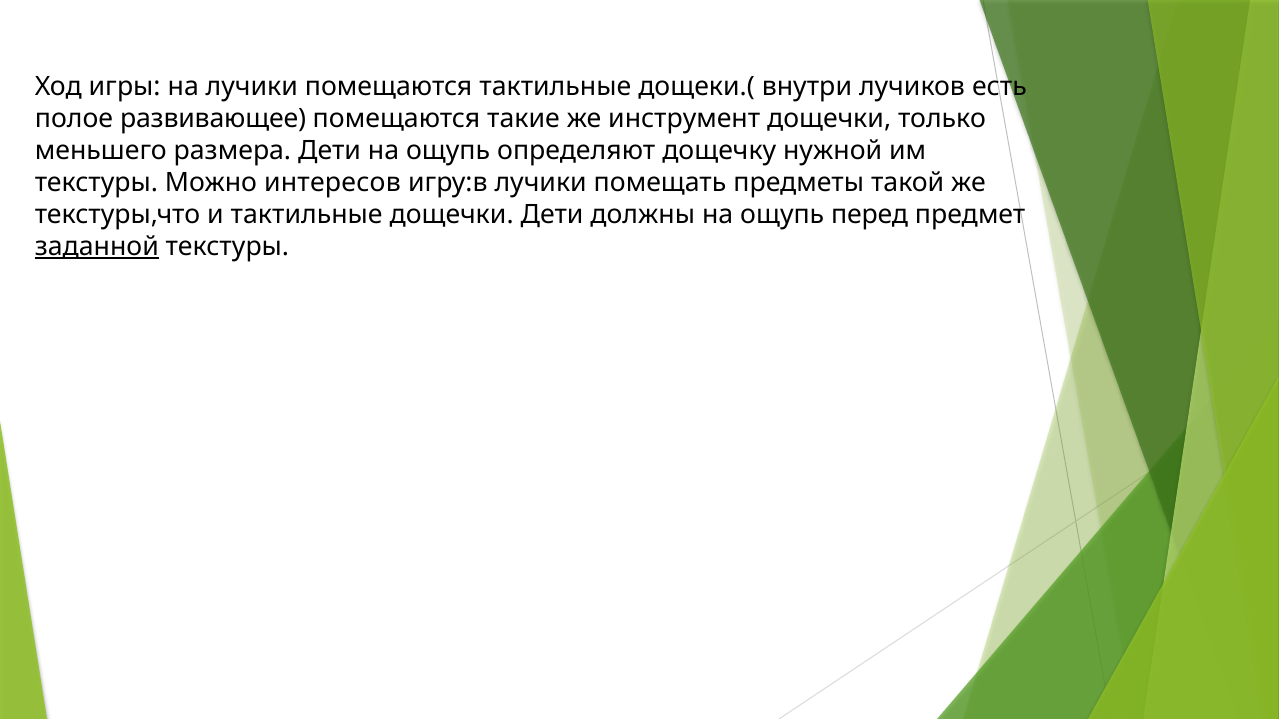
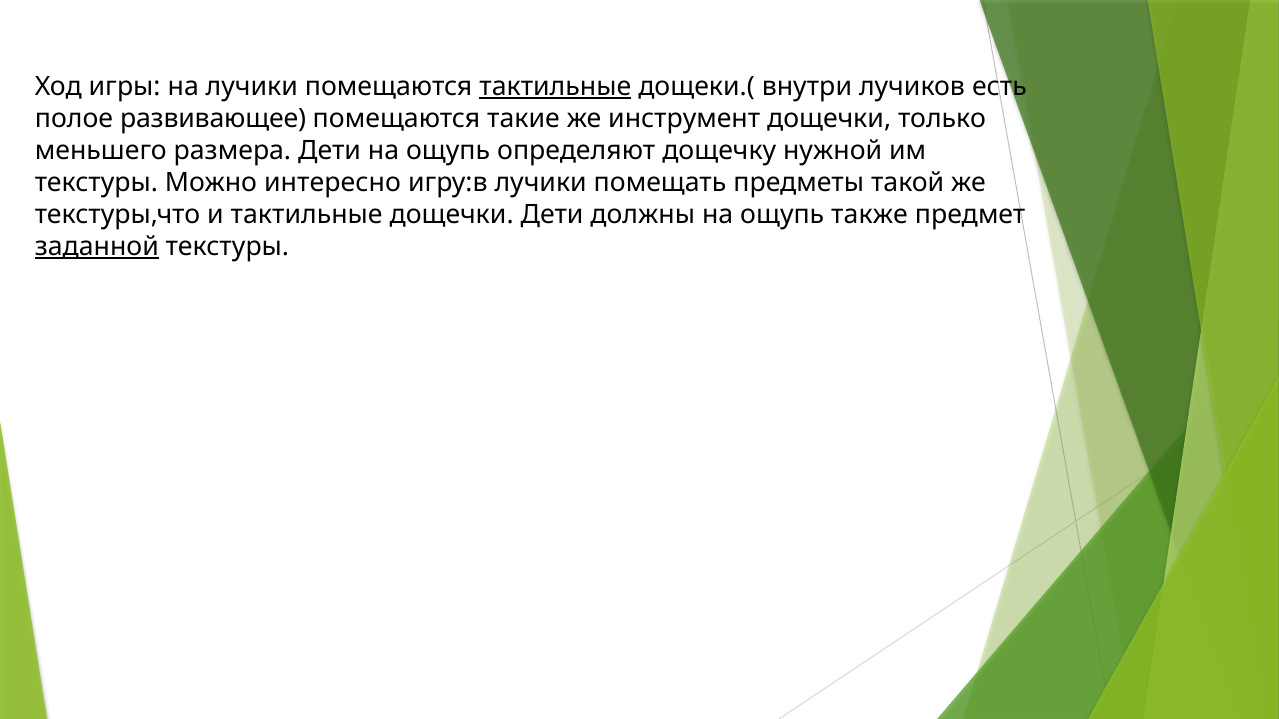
тактильные underline: none -> present (555, 87)
интересов: интересов -> интересно (333, 183)
перед: перед -> также (869, 215)
